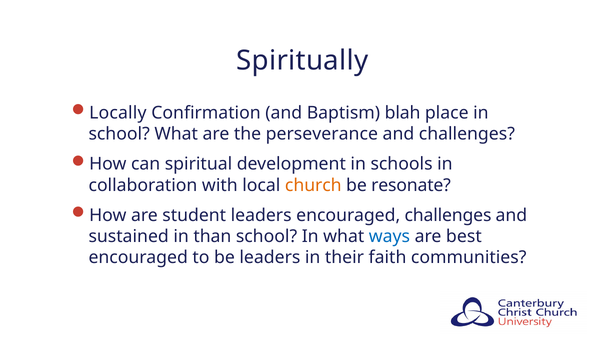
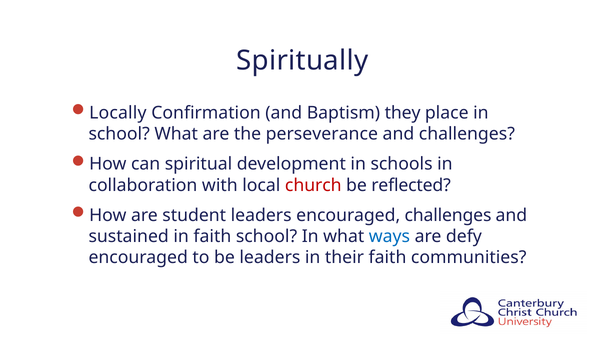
blah: blah -> they (403, 113)
church colour: orange -> red (313, 185)
resonate: resonate -> reflected (411, 185)
in than: than -> faith (212, 237)
best: best -> defy (464, 237)
